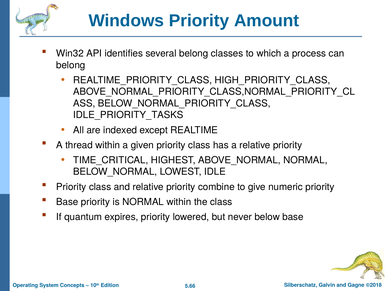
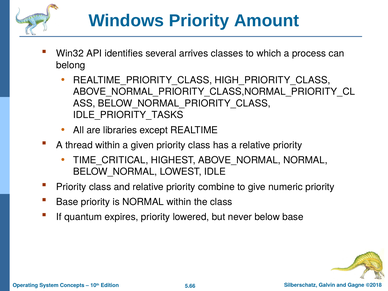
several belong: belong -> arrives (194, 53)
indexed: indexed -> libraries (120, 130)
